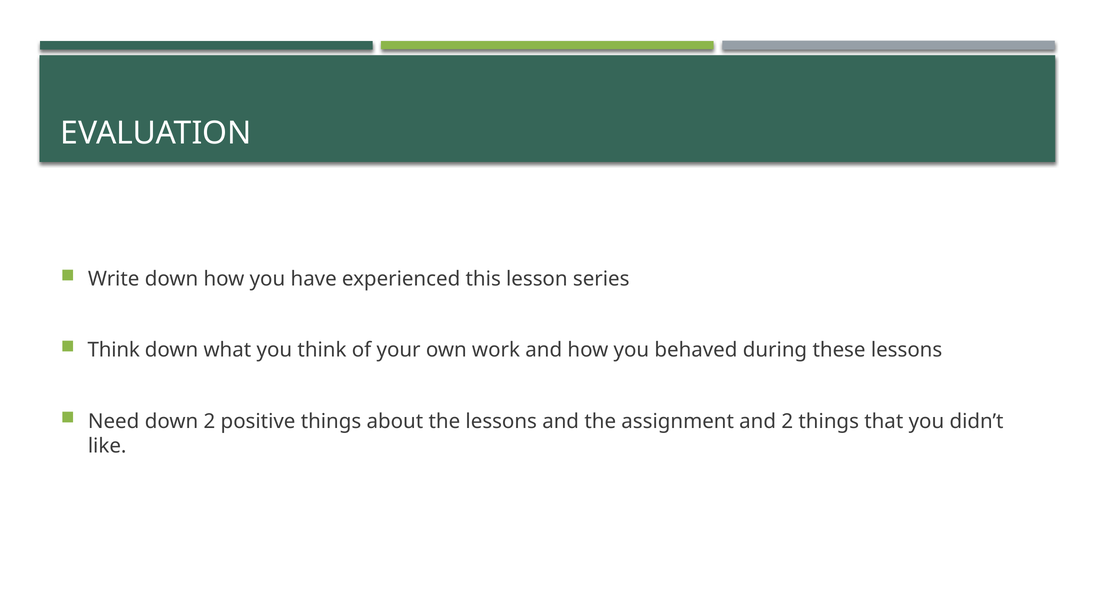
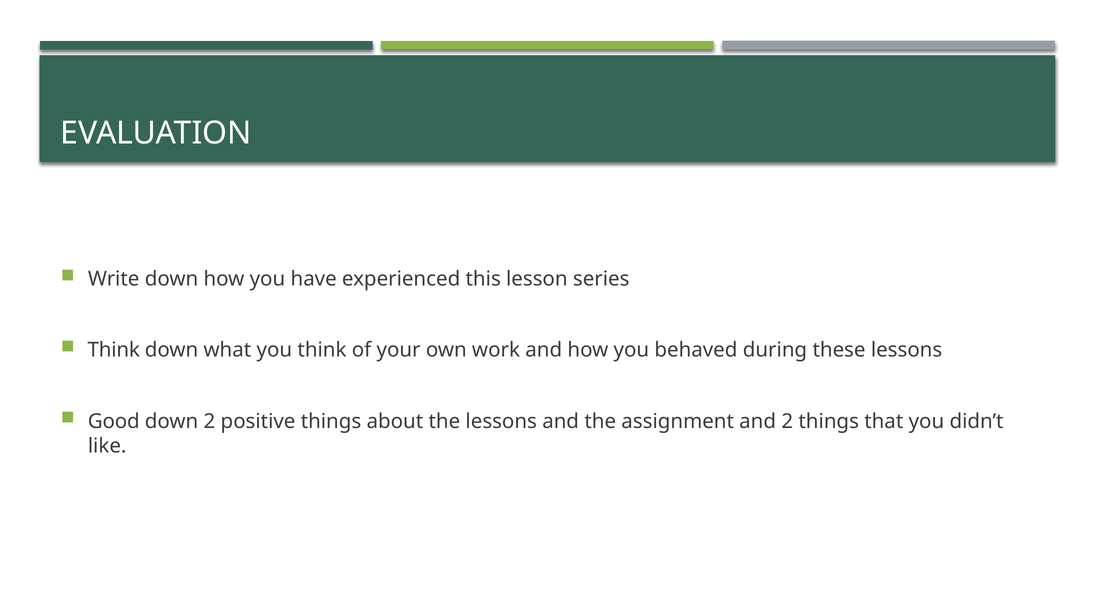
Need: Need -> Good (114, 421)
